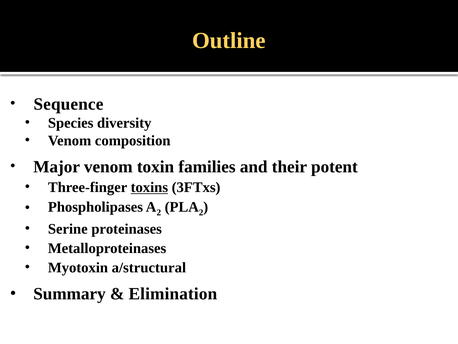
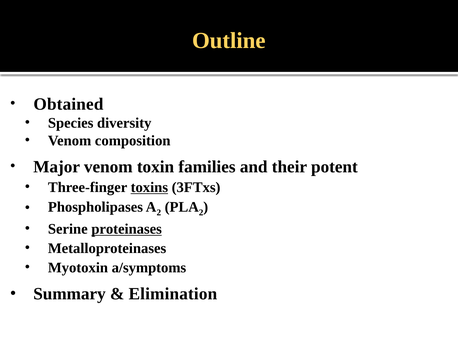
Sequence: Sequence -> Obtained (68, 104)
proteinases underline: none -> present (127, 229)
a/structural: a/structural -> a/symptoms (149, 267)
